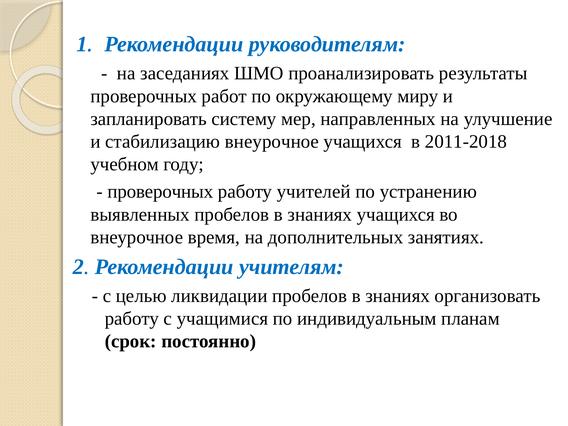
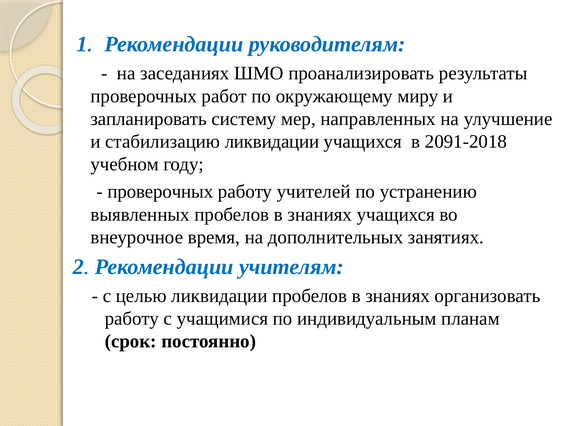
стабилизацию внеурочное: внеурочное -> ликвидации (272, 142)
2011-2018: 2011-2018 -> 2091-2018 (466, 142)
